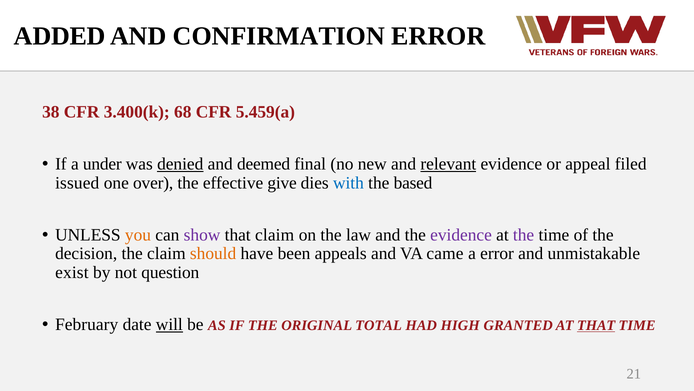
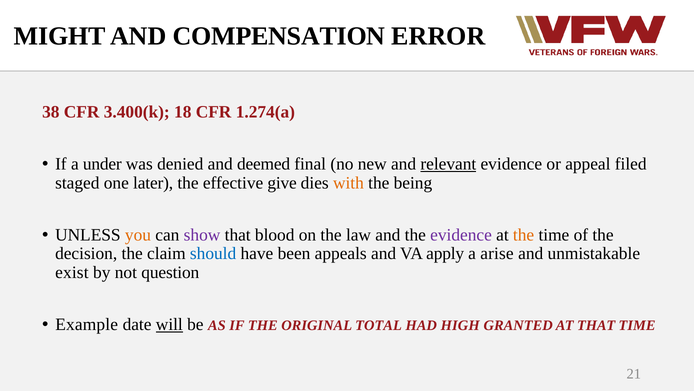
ADDED: ADDED -> MIGHT (60, 36)
CONFIRMATION: CONFIRMATION -> COMPENSATION (279, 36)
68: 68 -> 18 (183, 112)
5.459(a: 5.459(a -> 1.274(a (265, 112)
denied underline: present -> none (180, 164)
issued: issued -> staged (77, 183)
over: over -> later (153, 183)
with colour: blue -> orange (348, 183)
based: based -> being (413, 183)
that claim: claim -> blood (275, 235)
the colour: purple -> orange (524, 235)
should colour: orange -> blue (213, 253)
came: came -> apply (445, 253)
a error: error -> arise (497, 253)
February: February -> Example (87, 324)
THAT underline: present -> none (596, 325)
